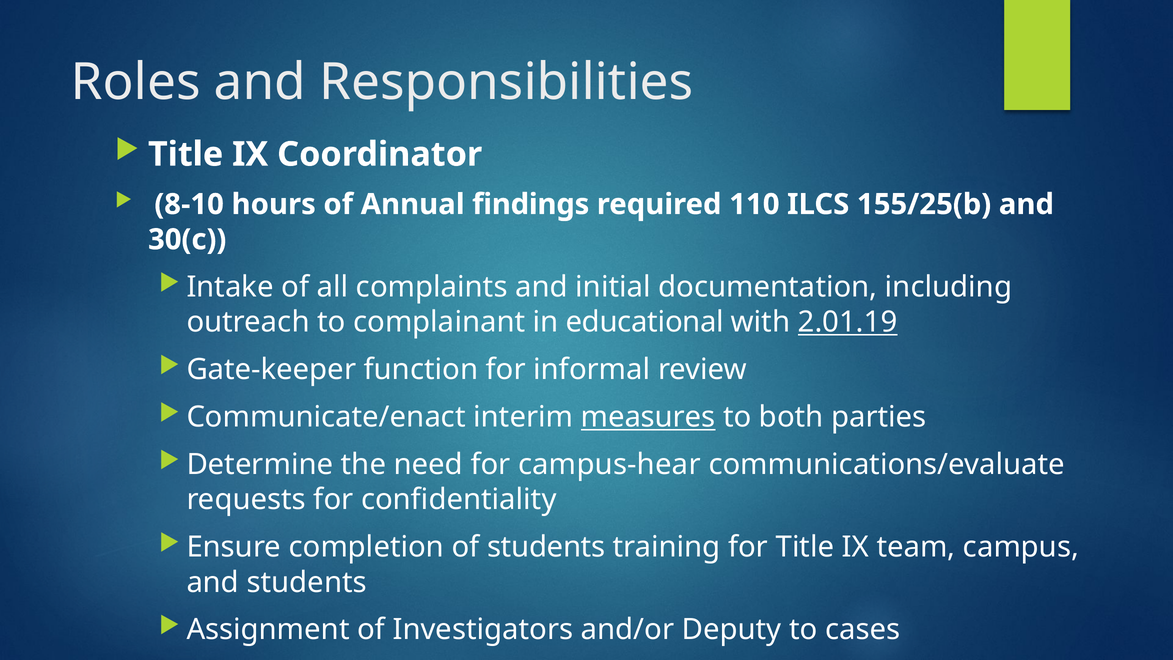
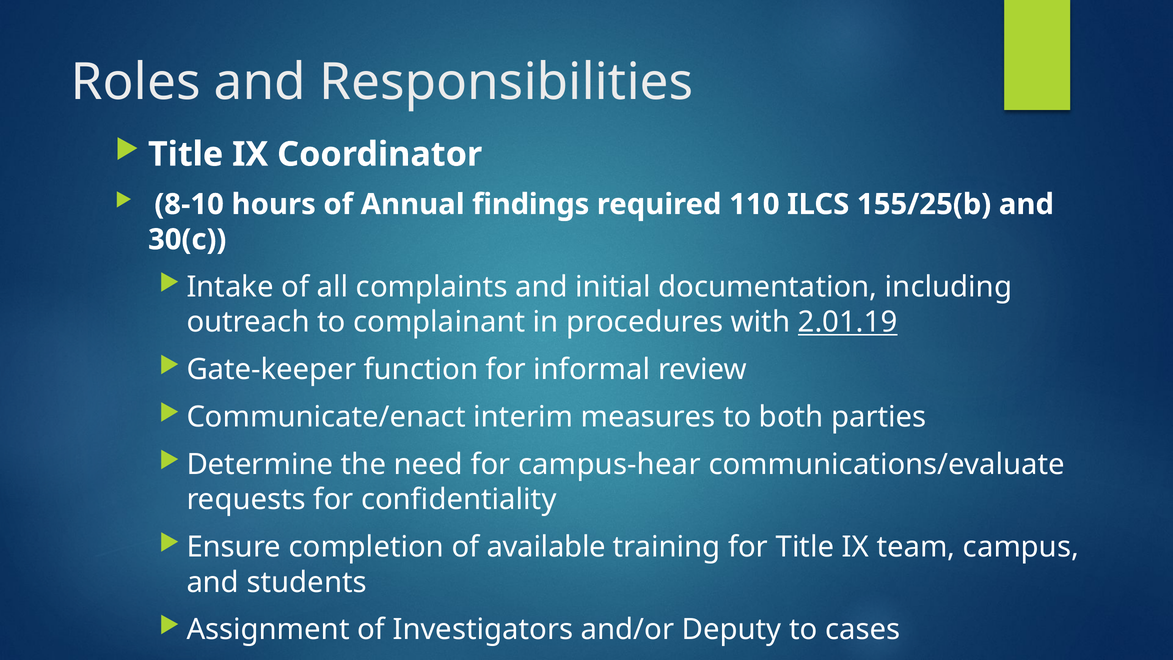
educational: educational -> procedures (645, 322)
measures underline: present -> none (648, 417)
of students: students -> available (546, 547)
